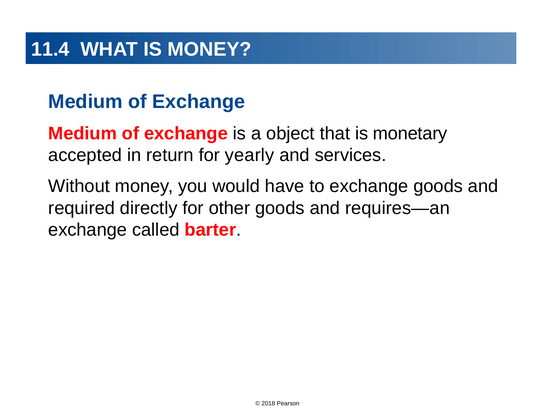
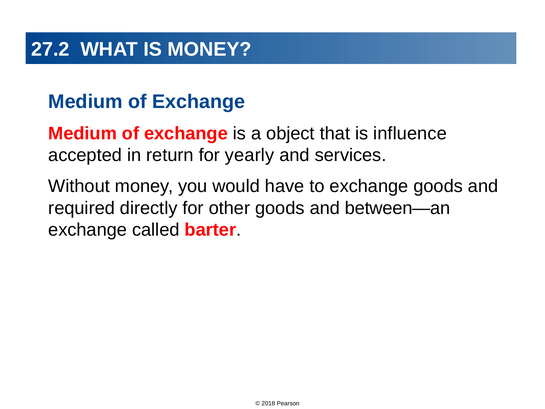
11.4: 11.4 -> 27.2 (50, 49)
monetary: monetary -> influence (410, 133)
requires—an: requires—an -> between—an (398, 208)
